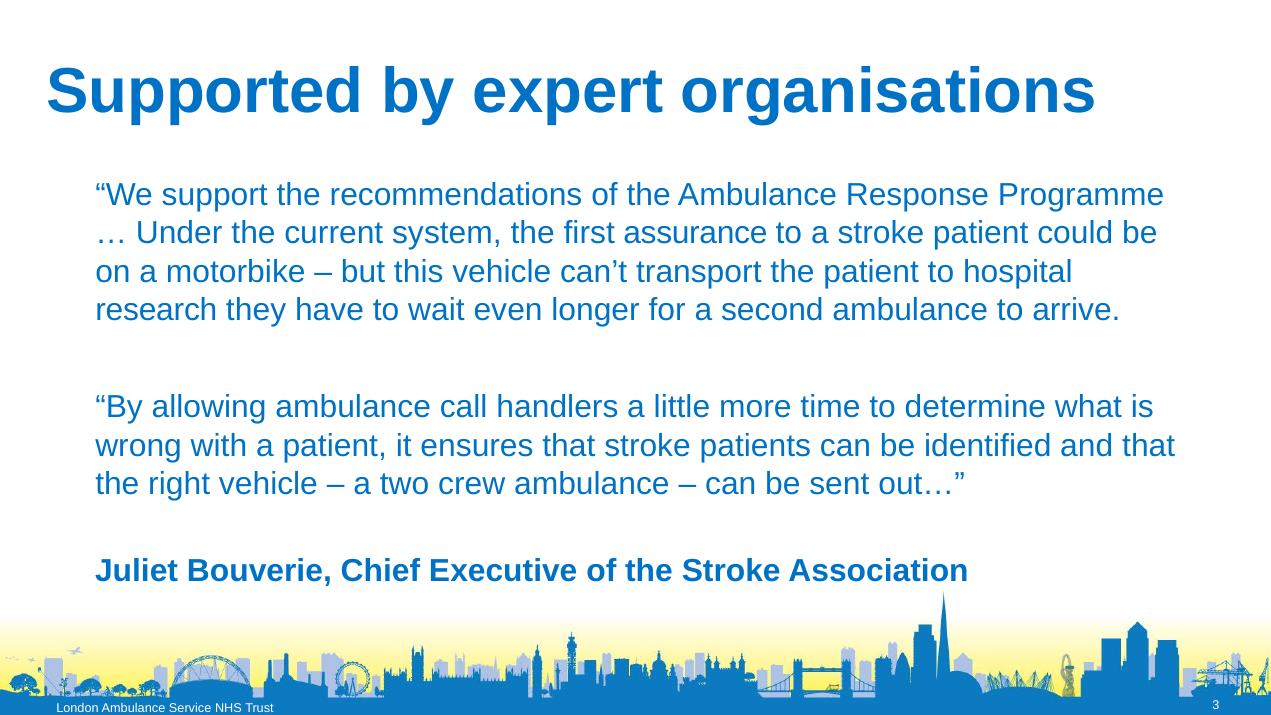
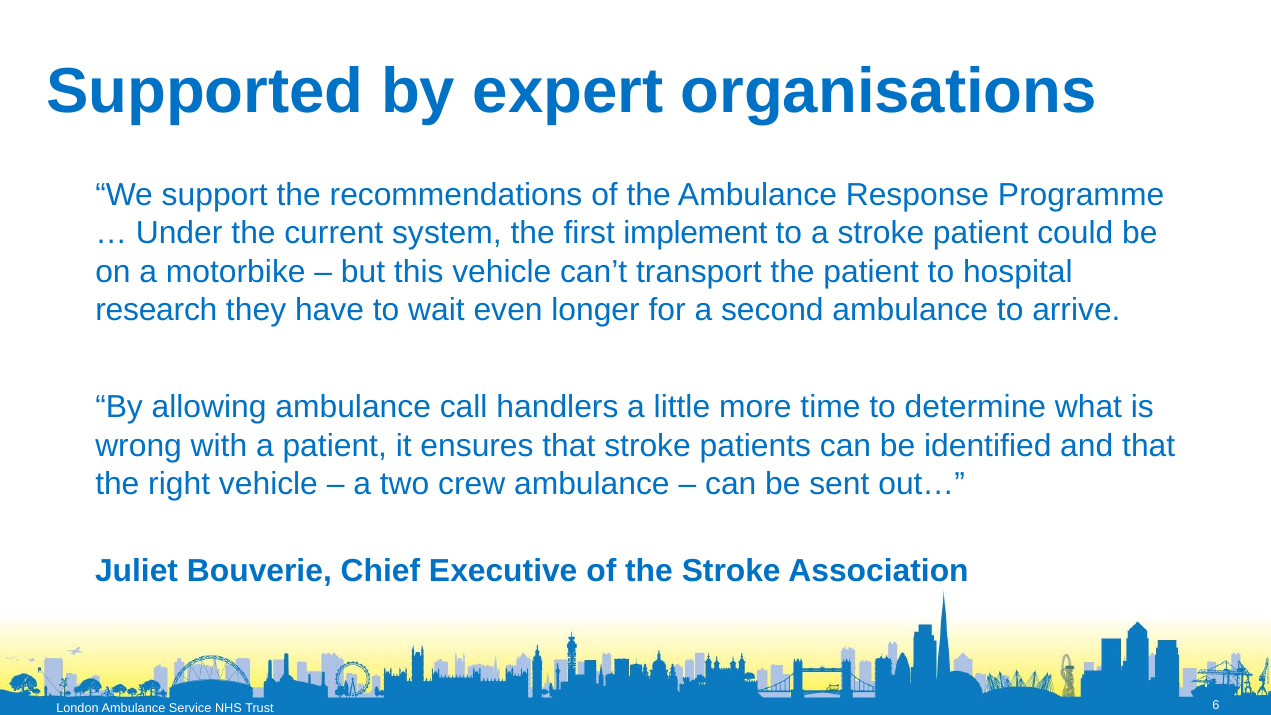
assurance: assurance -> implement (695, 233)
3: 3 -> 6 (1216, 705)
